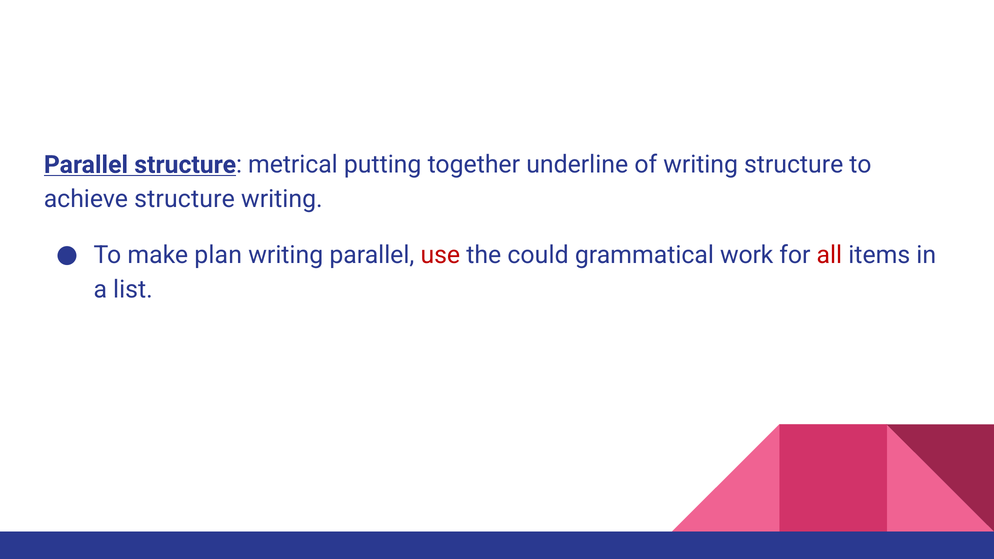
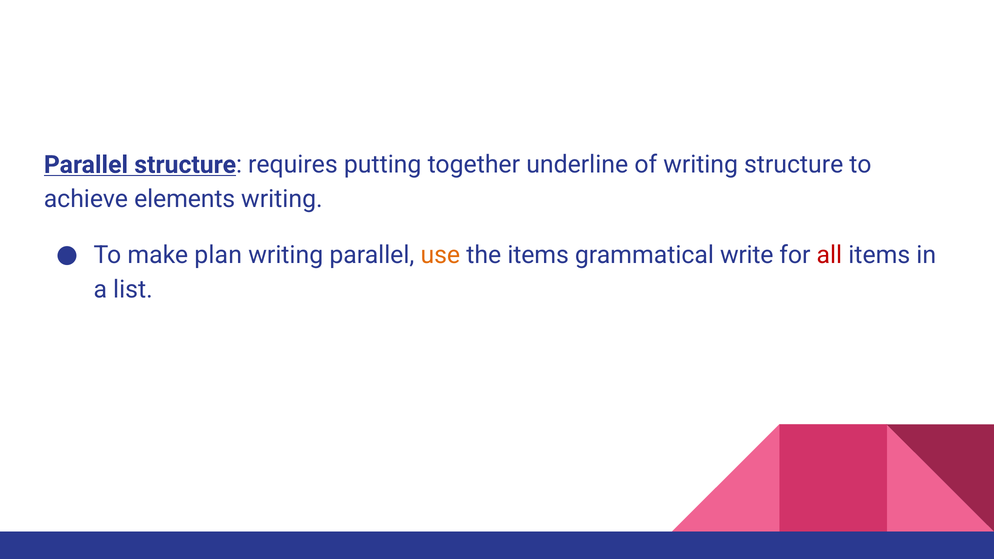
metrical: metrical -> requires (293, 165)
achieve structure: structure -> elements (185, 199)
use colour: red -> orange (440, 255)
the could: could -> items (538, 255)
work: work -> write (747, 255)
